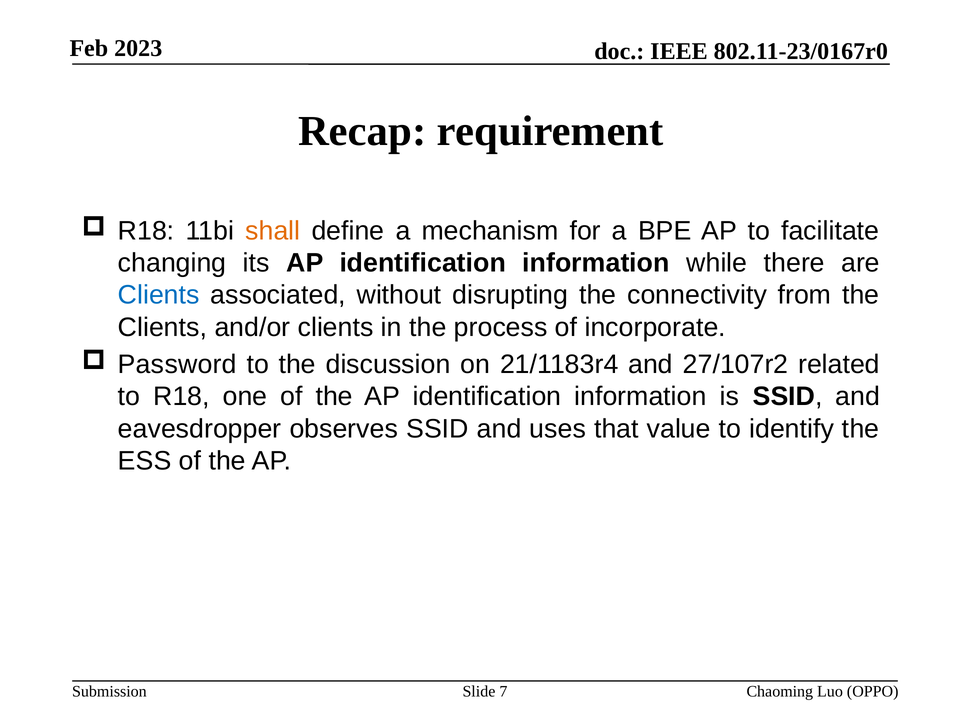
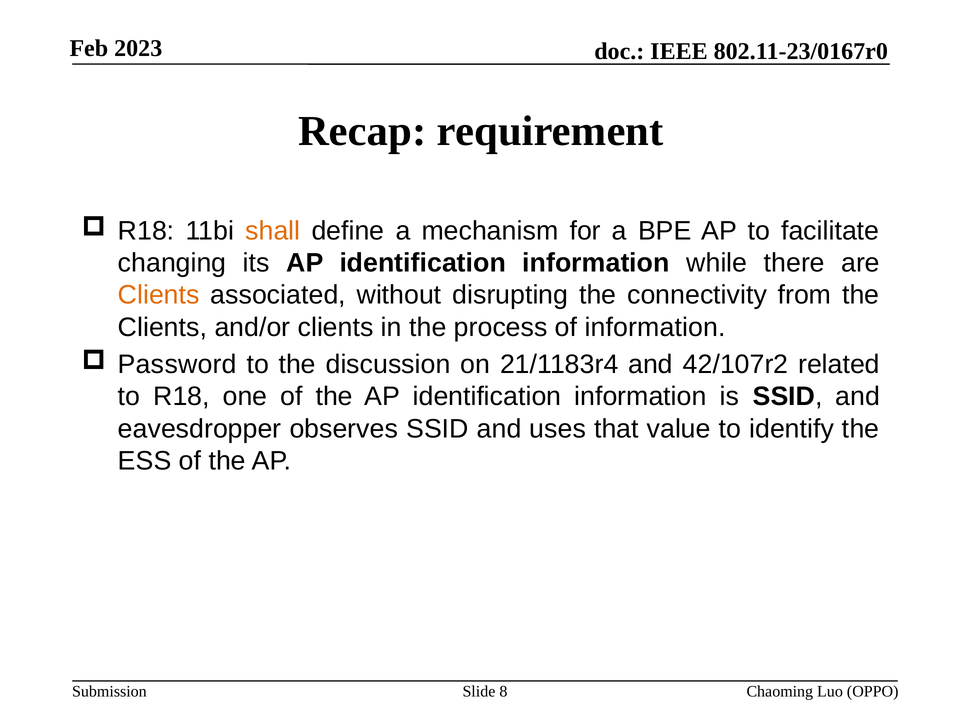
Clients colour: blue -> orange (159, 295)
of incorporate: incorporate -> information (655, 327)
27/107r2: 27/107r2 -> 42/107r2 (736, 365)
7: 7 -> 8 (503, 692)
